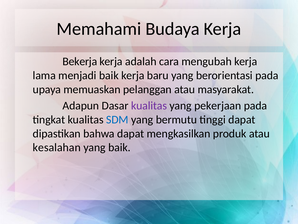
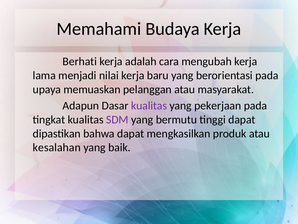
Bekerja: Bekerja -> Berhati (80, 61)
menjadi baik: baik -> nilai (109, 75)
SDM colour: blue -> purple (117, 119)
